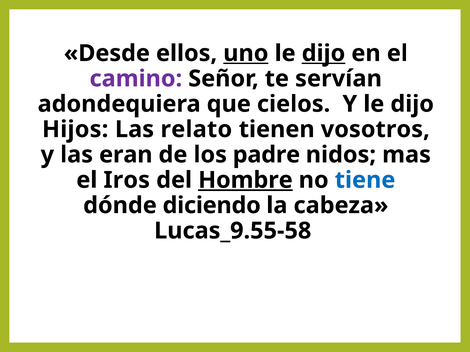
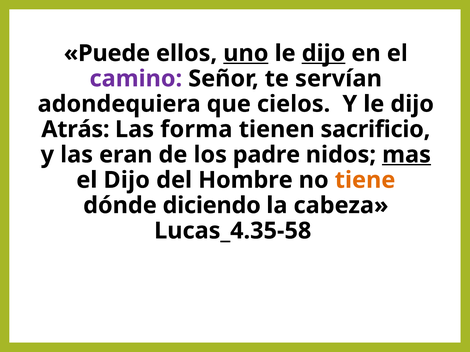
Desde: Desde -> Puede (107, 53)
Hijos: Hijos -> Atrás (75, 130)
relato: relato -> forma (196, 130)
vosotros: vosotros -> sacrificio (375, 130)
mas underline: none -> present (407, 155)
el Iros: Iros -> Dijo (127, 180)
Hombre underline: present -> none (245, 180)
tiene colour: blue -> orange (365, 180)
Lucas_9.55-58: Lucas_9.55-58 -> Lucas_4.35-58 (233, 231)
